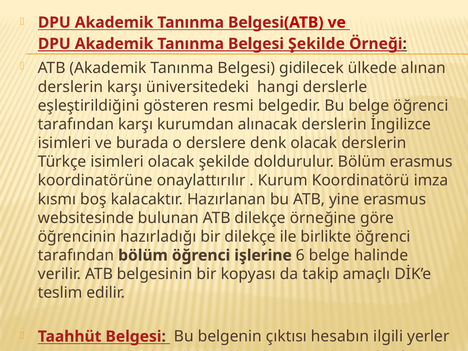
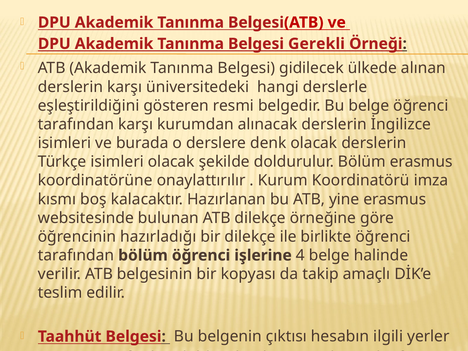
Belgesi Şekilde: Şekilde -> Gerekli (316, 44)
6: 6 -> 4 (300, 255)
